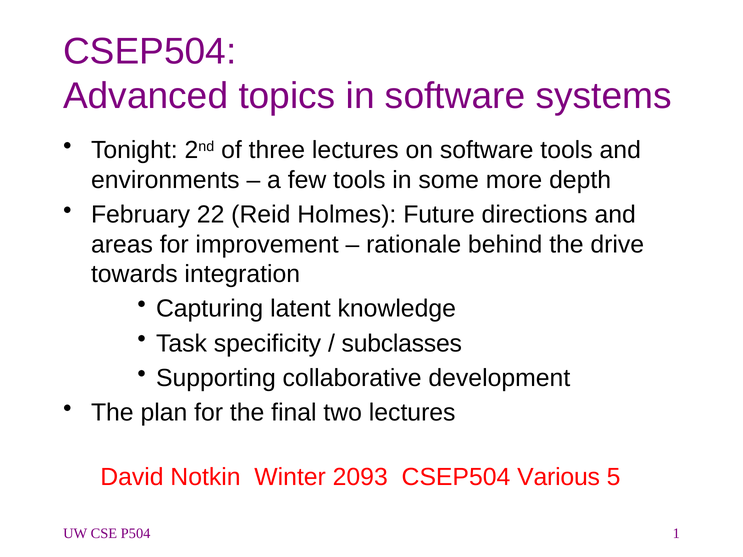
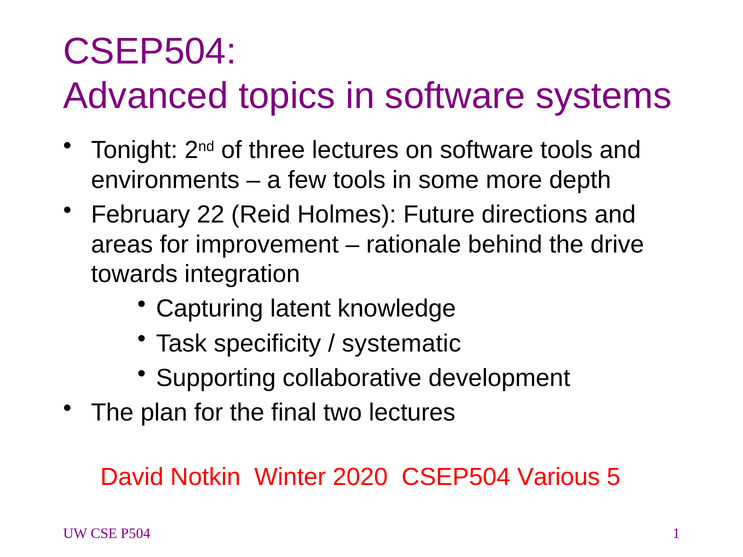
subclasses: subclasses -> systematic (402, 343)
2093: 2093 -> 2020 (360, 477)
